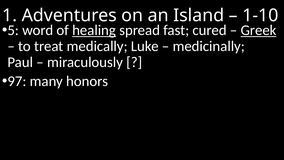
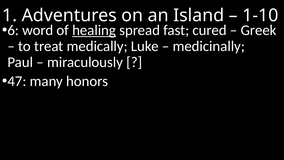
5: 5 -> 6 (13, 30)
Greek underline: present -> none (259, 30)
97: 97 -> 47 (17, 81)
